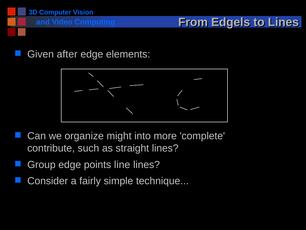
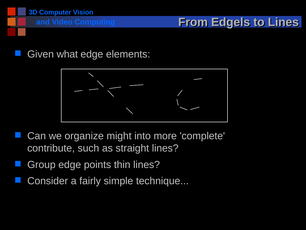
after: after -> what (67, 54)
line: line -> thin (122, 164)
